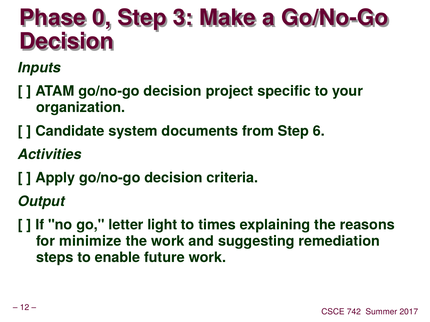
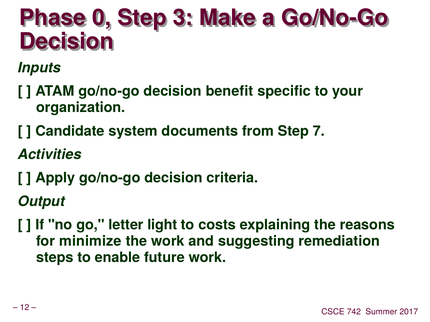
project: project -> benefit (230, 91)
6: 6 -> 7 (319, 131)
times: times -> costs (217, 225)
